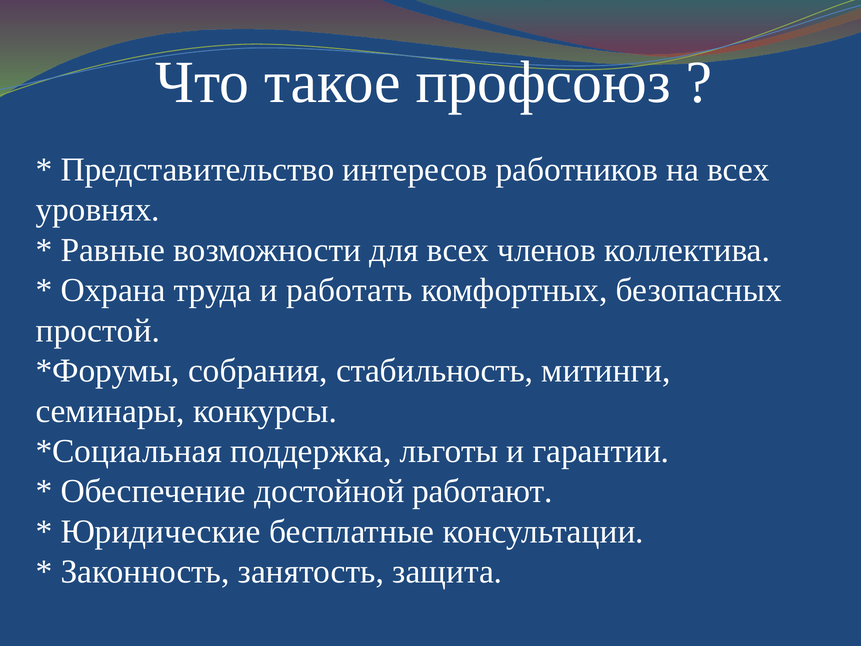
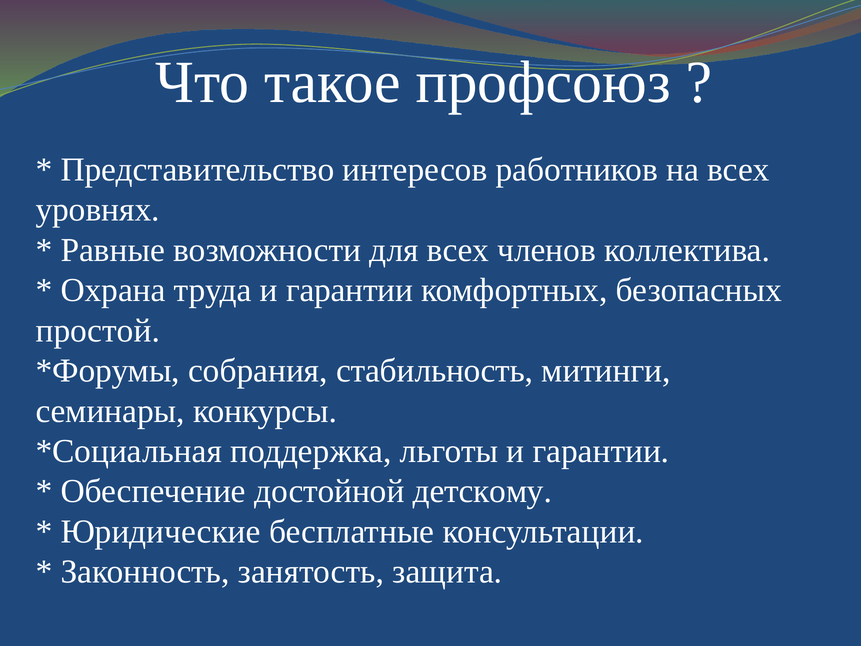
труда и работать: работать -> гарантии (350, 290)
работают: работают -> детскому (482, 491)
